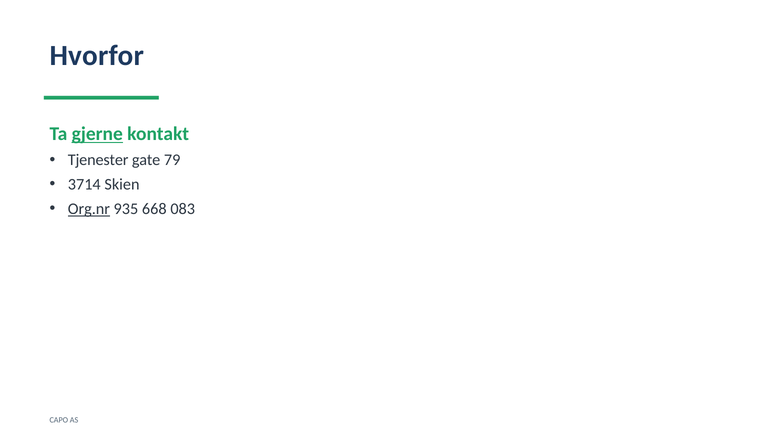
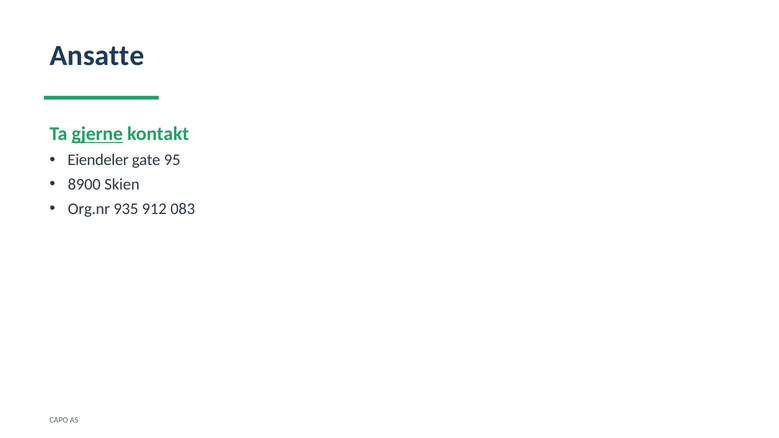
Hvorfor: Hvorfor -> Ansatte (97, 56)
Tjenester: Tjenester -> Eiendeler (98, 160)
79: 79 -> 95 (172, 160)
3714: 3714 -> 8900 (84, 185)
Org.nr underline: present -> none (89, 209)
668: 668 -> 912 (154, 209)
